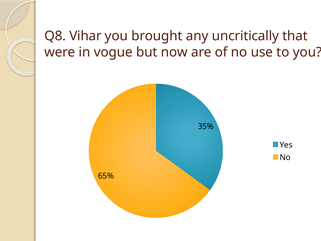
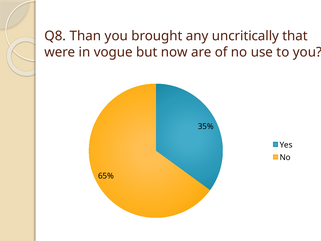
Vihar: Vihar -> Than (85, 36)
